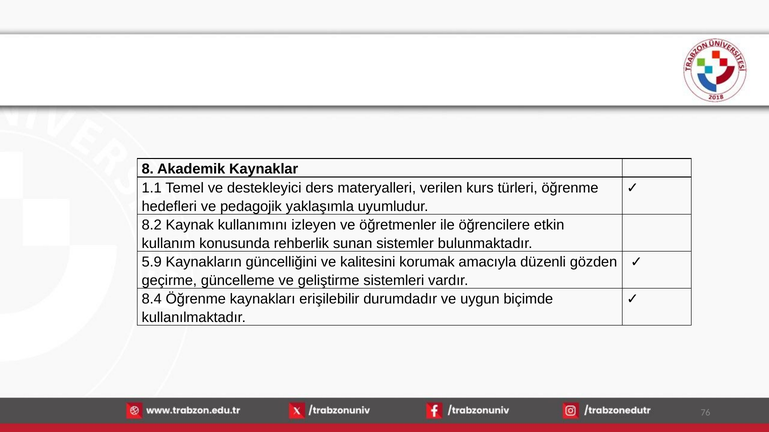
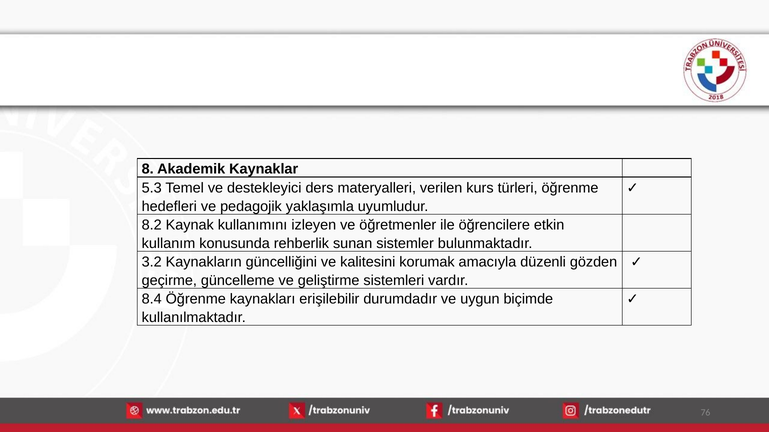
1.1: 1.1 -> 5.3 (152, 188)
5.9: 5.9 -> 3.2 (152, 262)
